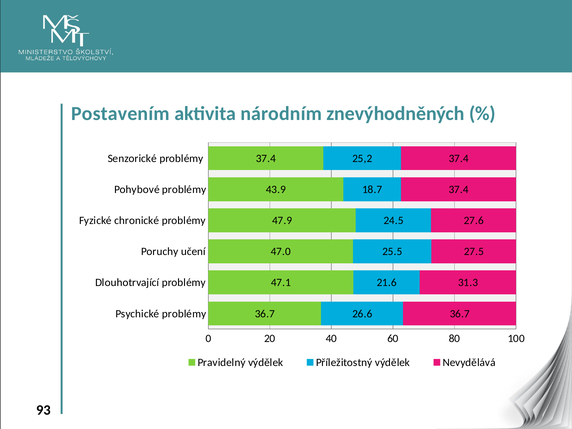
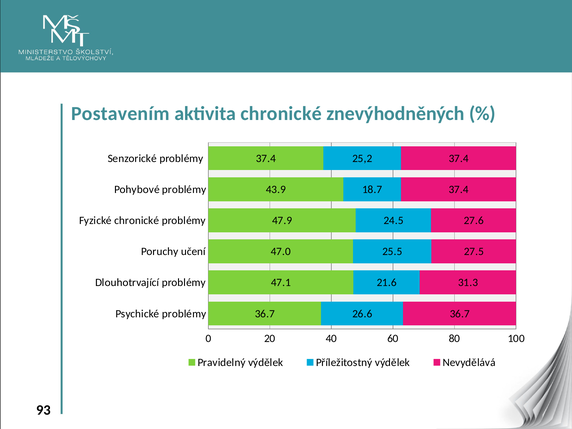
aktivita národním: národním -> chronické (281, 114)
